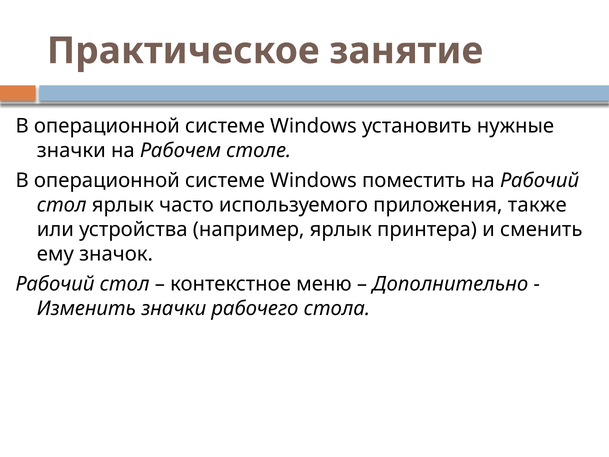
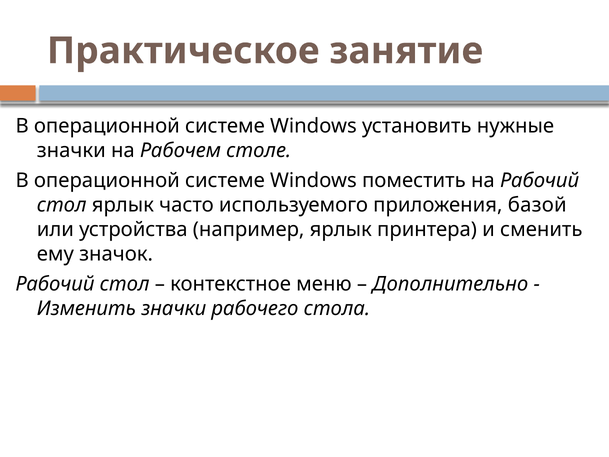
также: также -> базой (537, 205)
